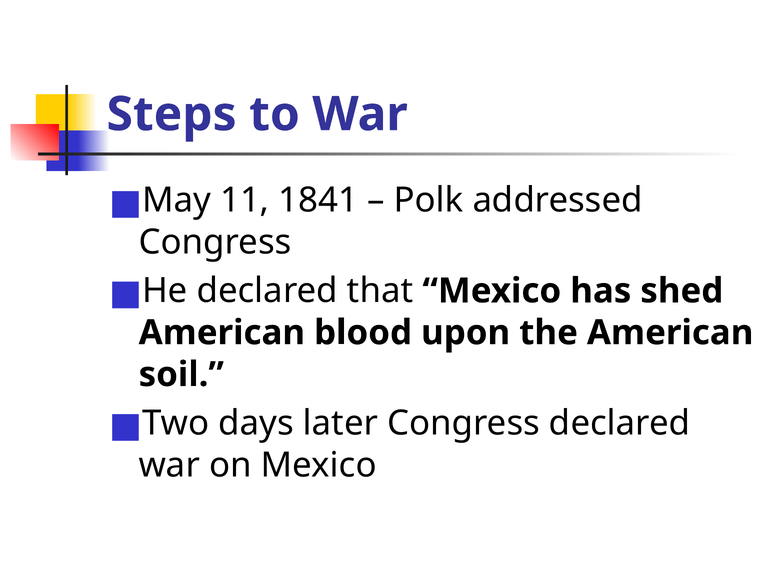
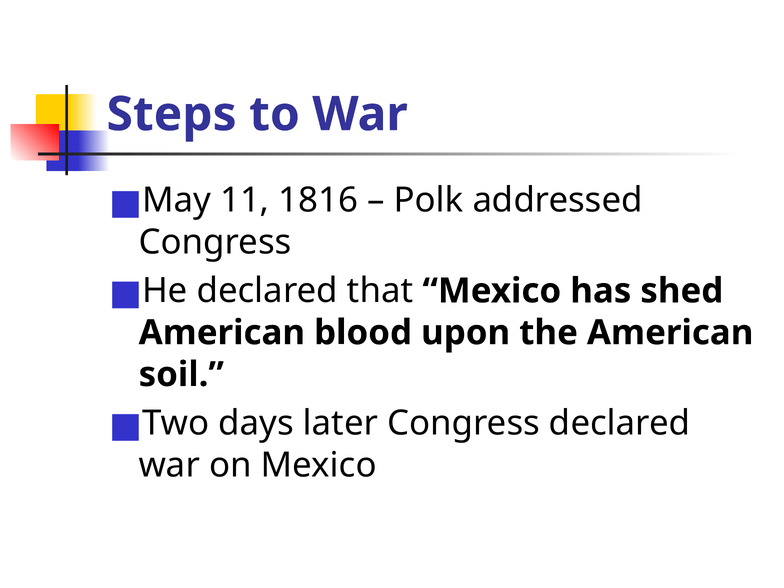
1841: 1841 -> 1816 (318, 200)
